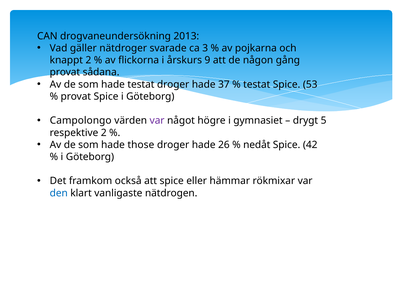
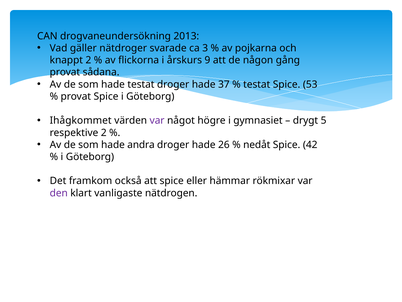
Campolongo: Campolongo -> Ihågkommet (81, 120)
those: those -> andra (141, 145)
den colour: blue -> purple (59, 193)
